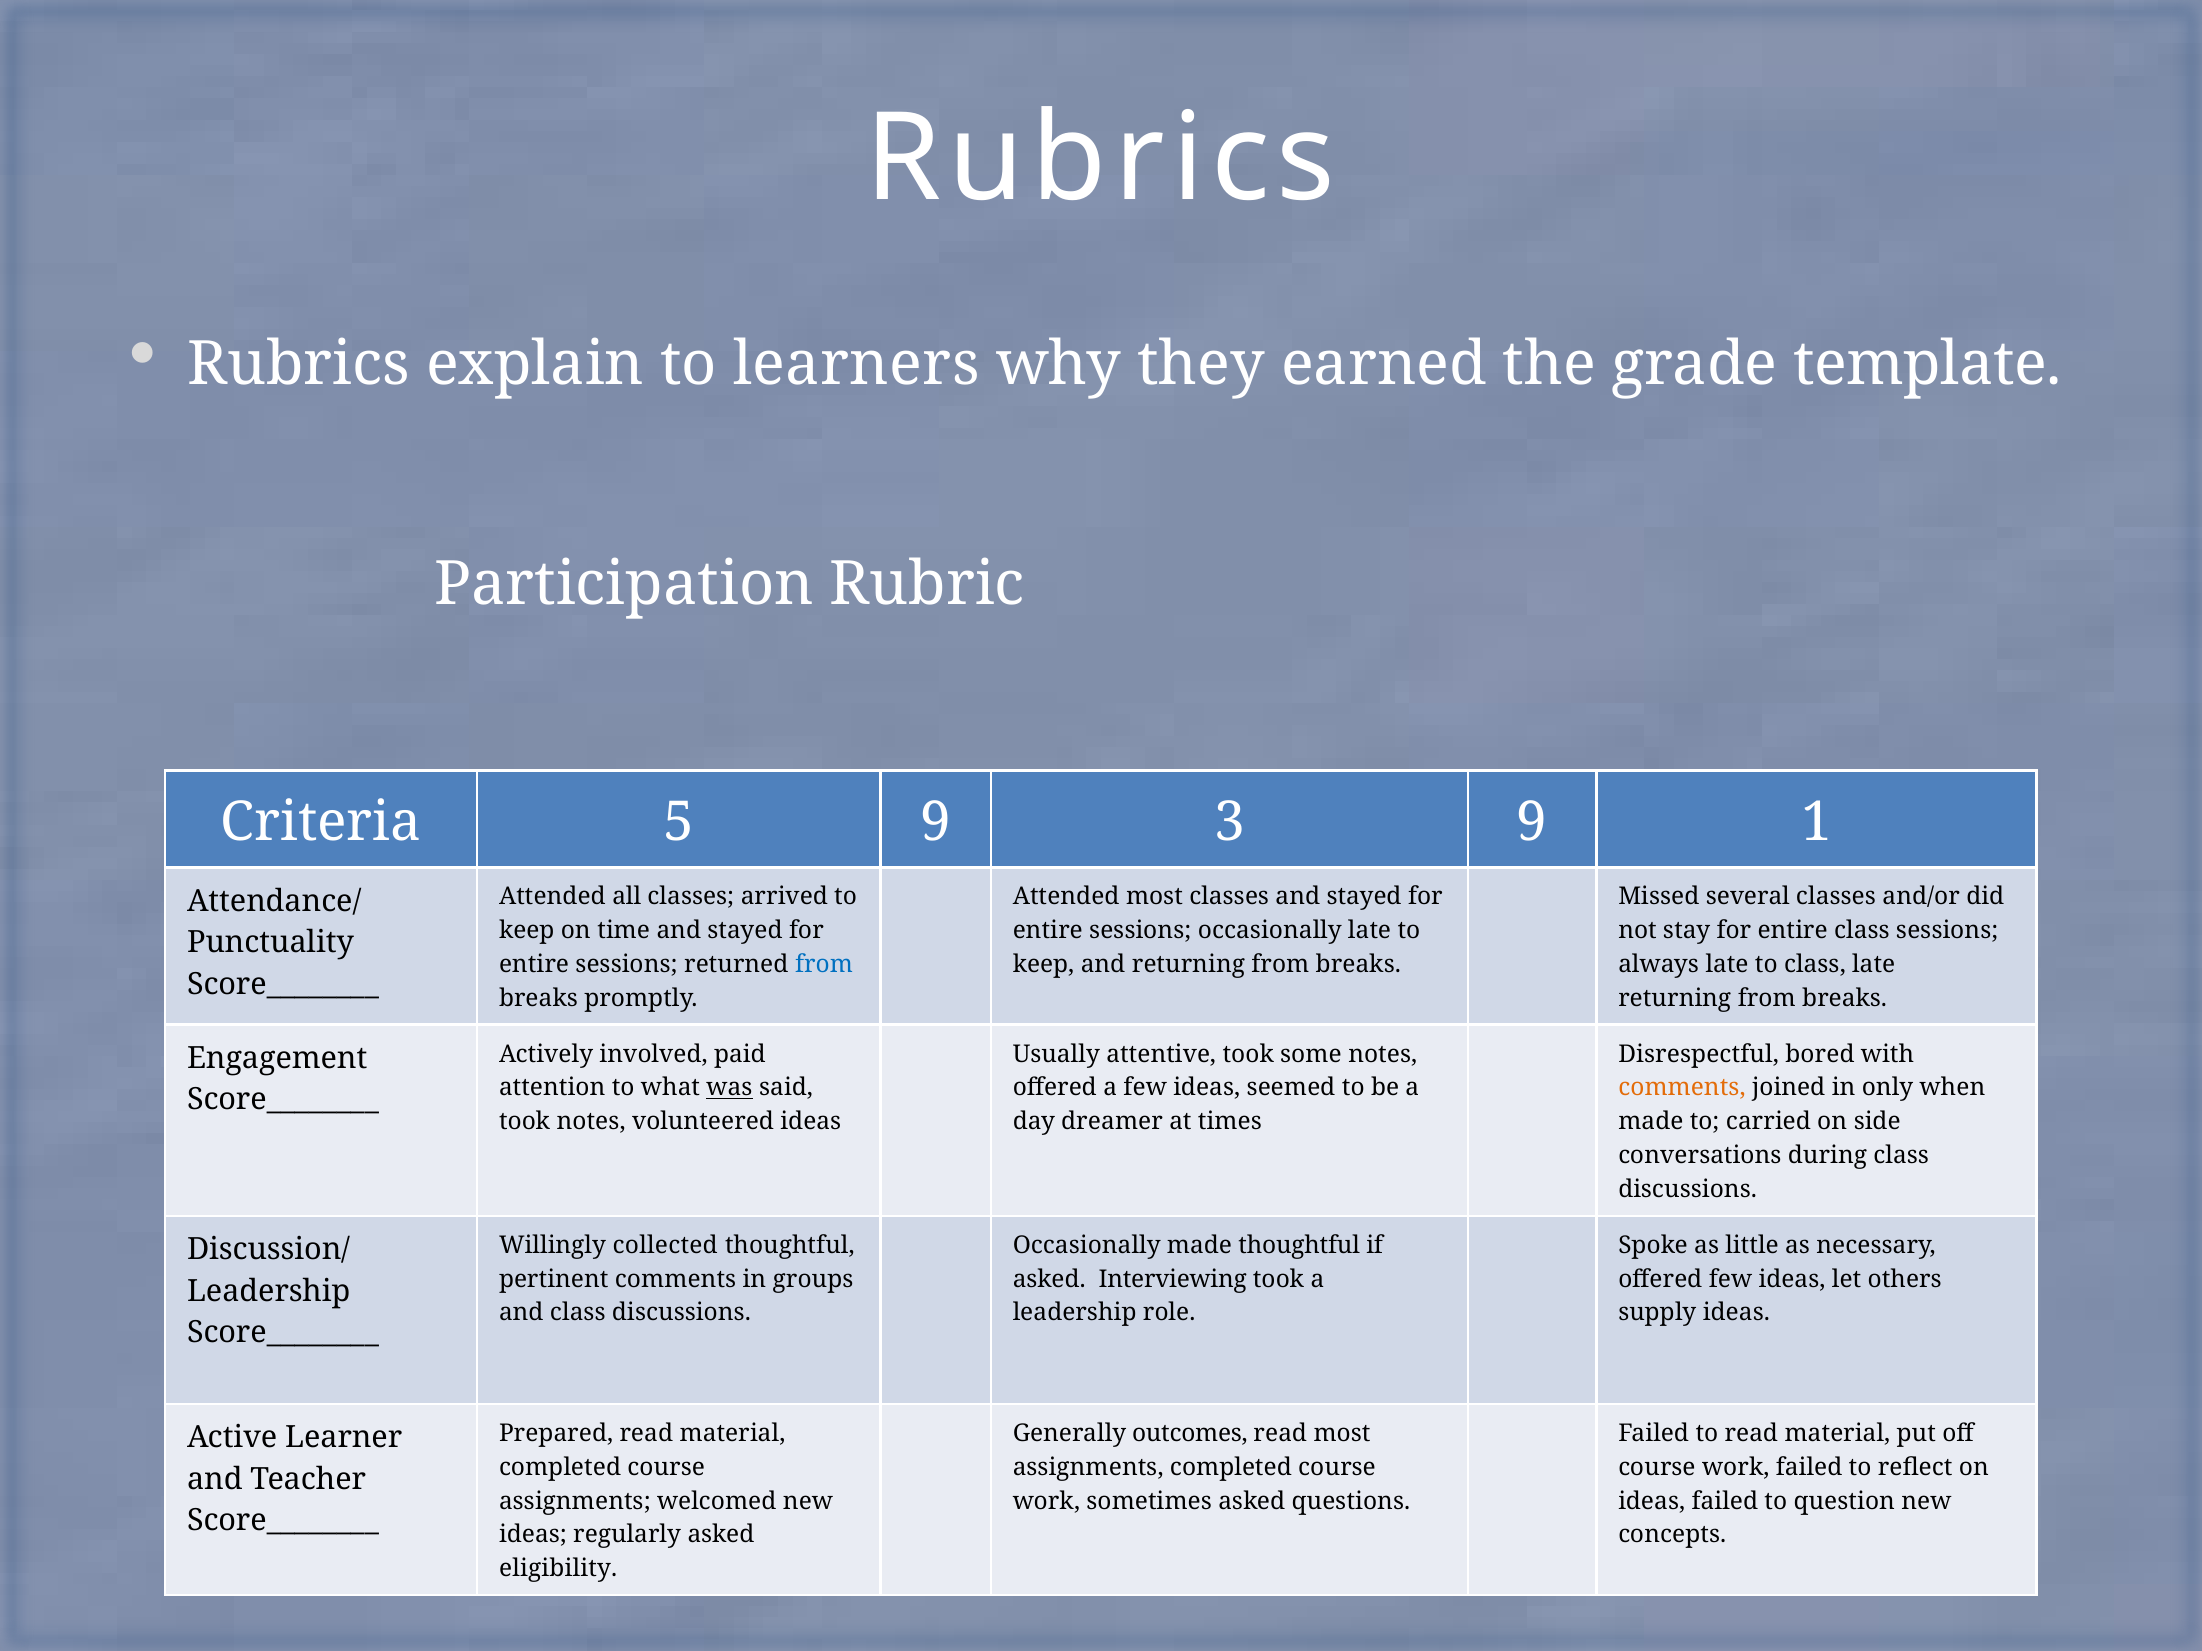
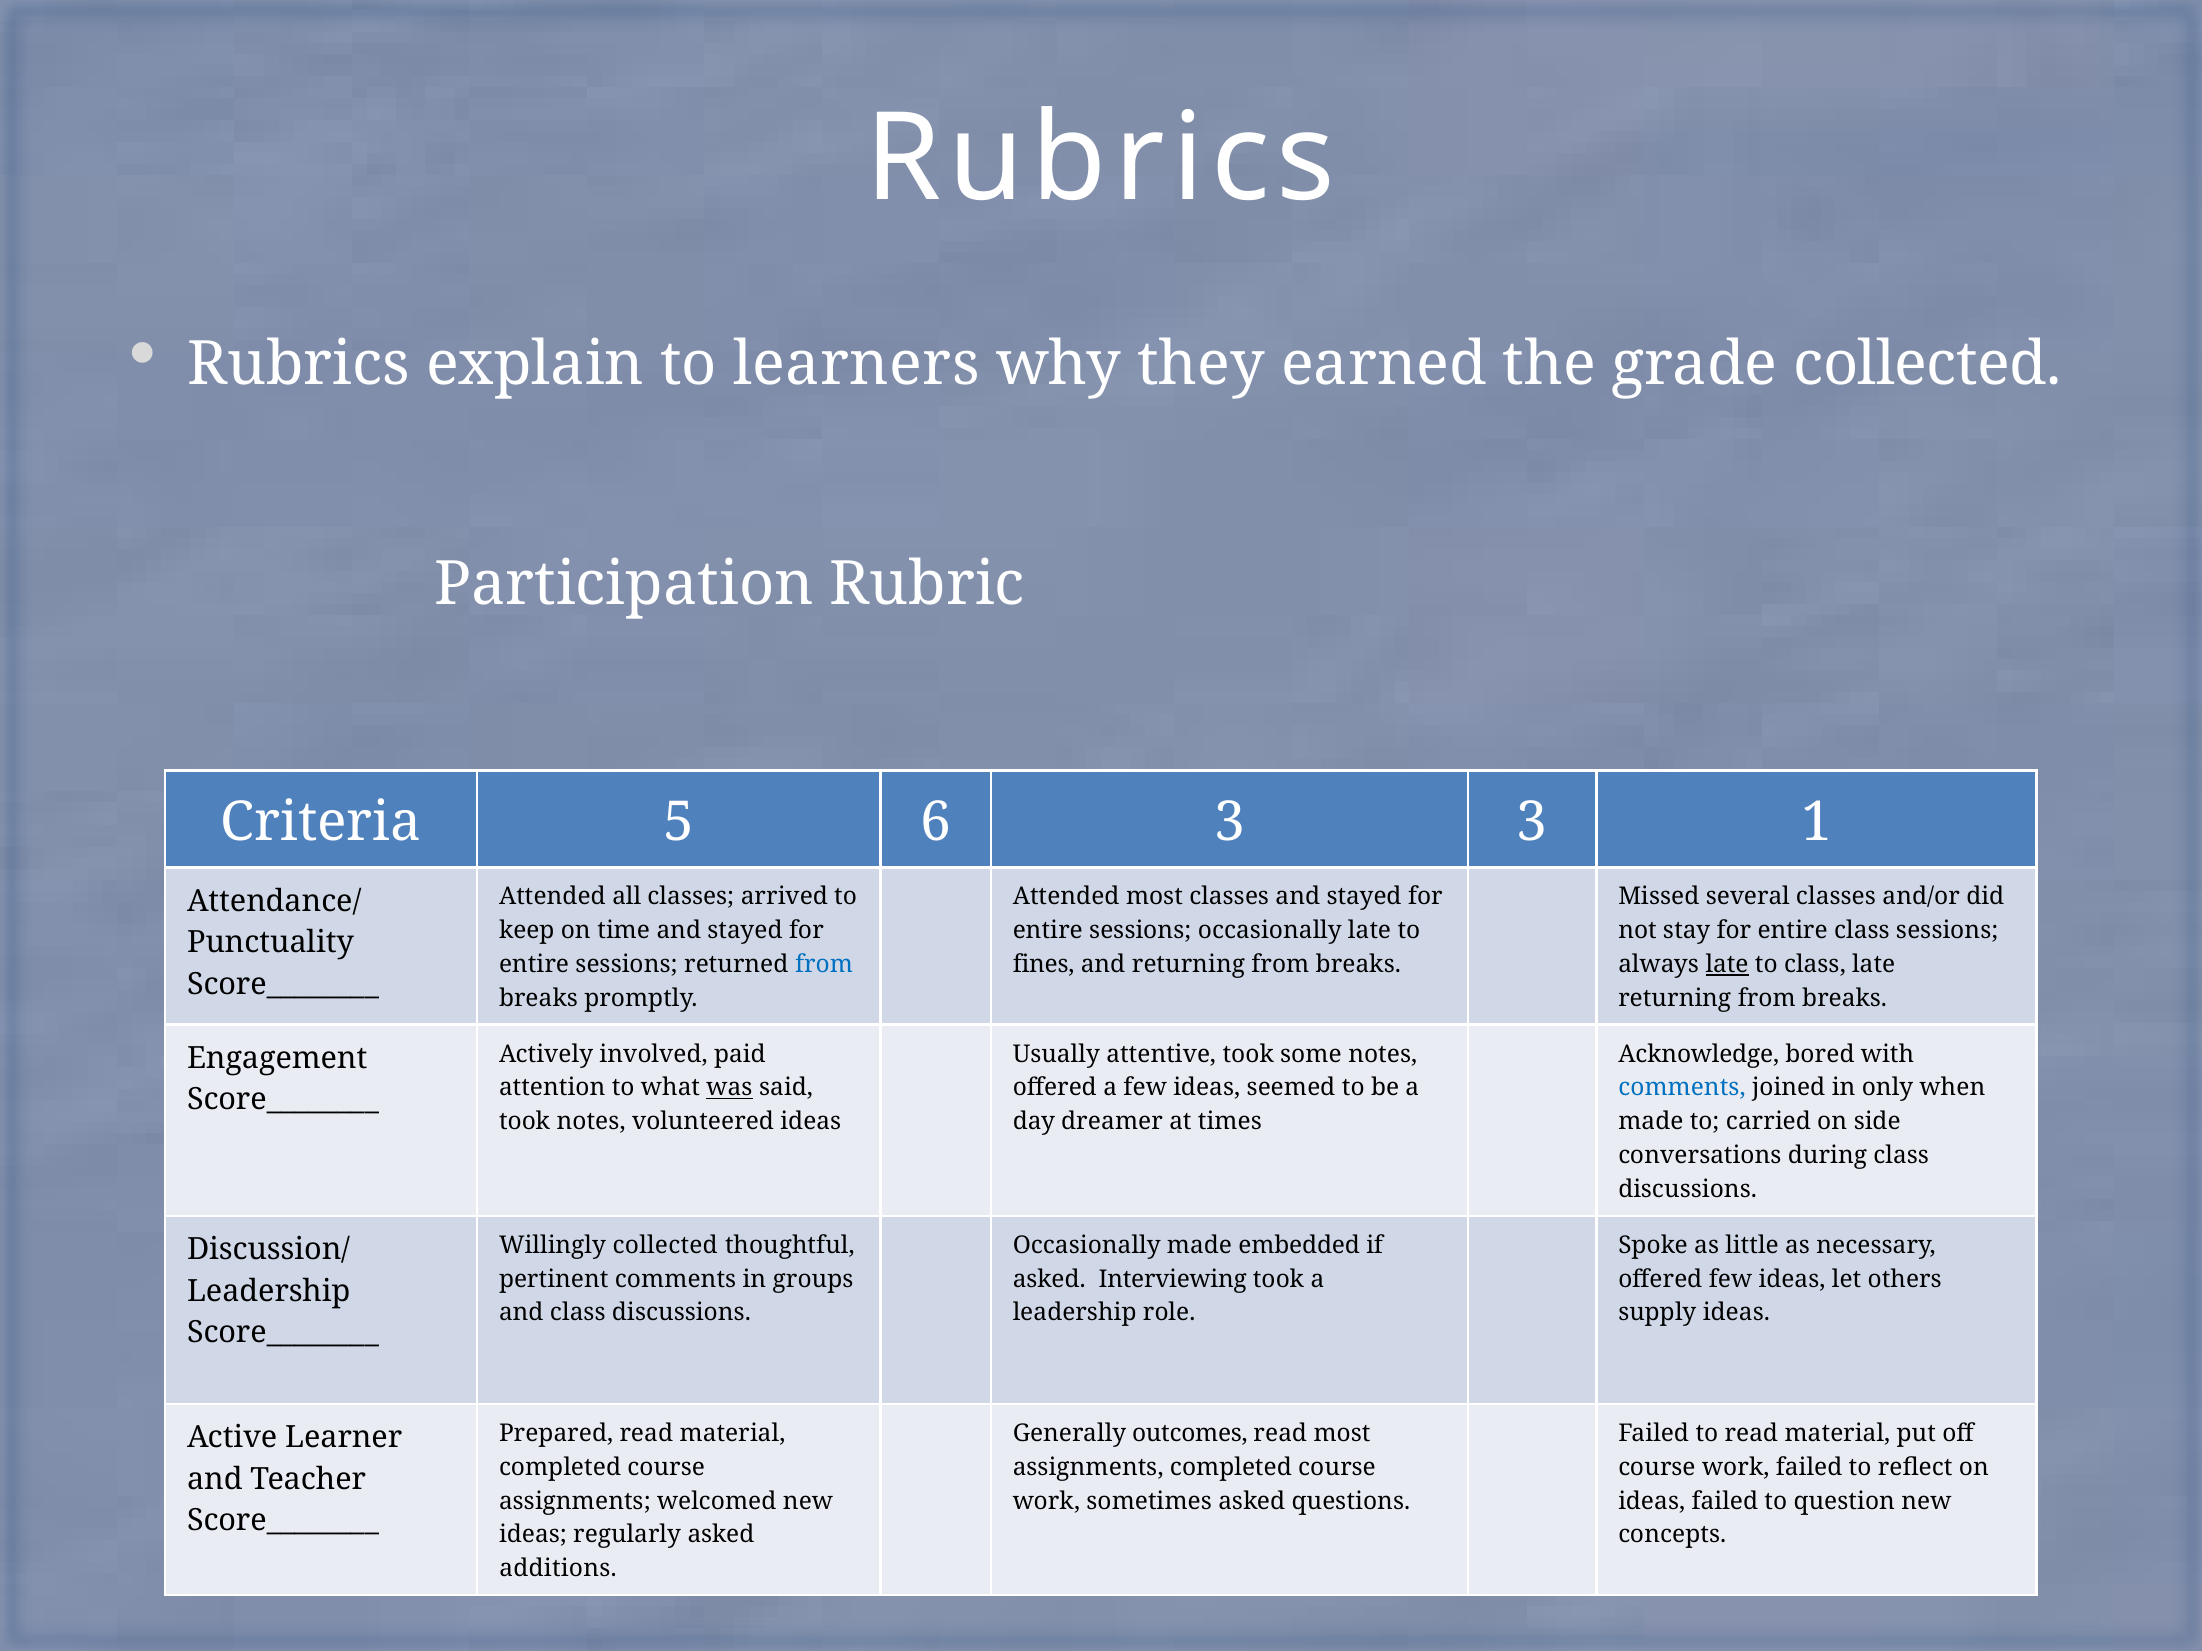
grade template: template -> collected (1928, 364)
5 9: 9 -> 6 (936, 822)
3 9: 9 -> 3 (1532, 822)
keep: keep -> fines (1044, 965)
late underline: none -> present (1727, 965)
Disrespectful: Disrespectful -> Acknowledge (1699, 1054)
comments colour: orange -> blue (1682, 1088)
made thoughtful: thoughtful -> embedded (1299, 1246)
eligibility: eligibility -> additions (558, 1569)
